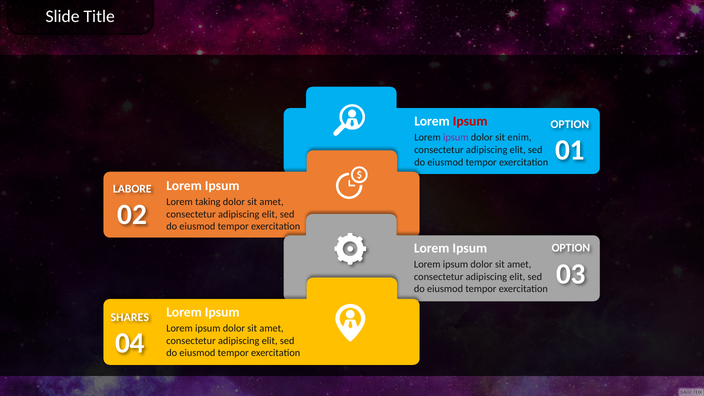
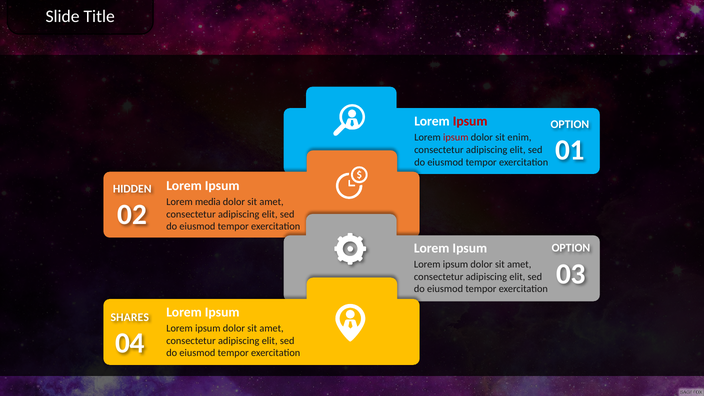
ipsum colour: purple -> red (456, 138)
LABORE: LABORE -> HIDDEN (132, 189)
taking: taking -> media (208, 202)
